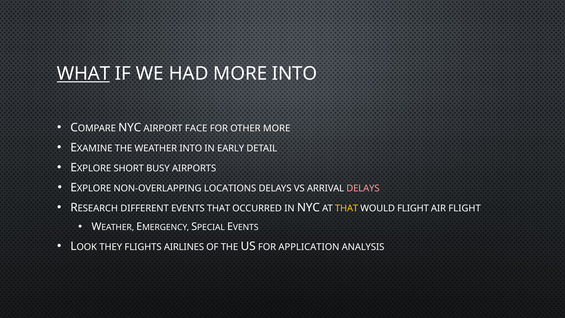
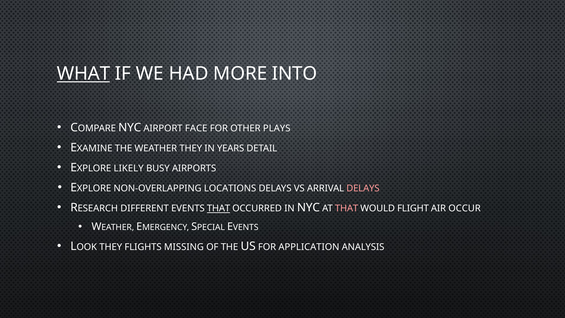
OTHER MORE: MORE -> PLAYS (277, 128)
WEATHER INTO: INTO -> THEY (191, 148)
EARLY: EARLY -> YEARS (231, 148)
SHORT: SHORT -> LIKELY (129, 168)
THAT underline: none -> present (219, 208)
THAT colour: yellow -> pink (347, 208)
AIR FLIGHT: FLIGHT -> OCCUR (465, 208)
AIRLINES: AIRLINES -> MISSING (184, 247)
